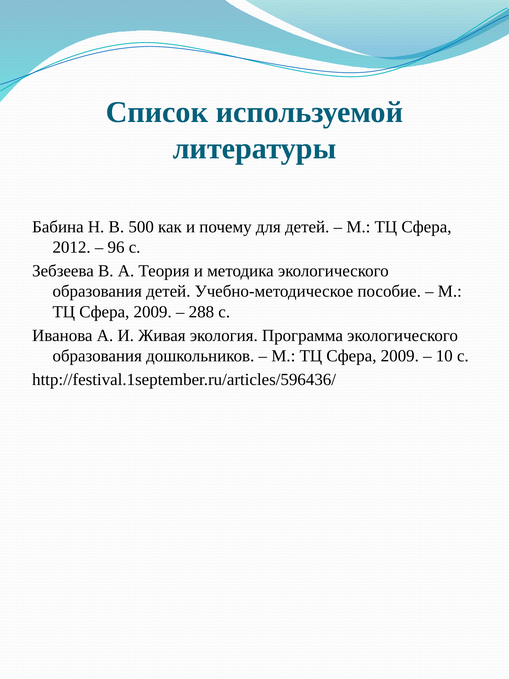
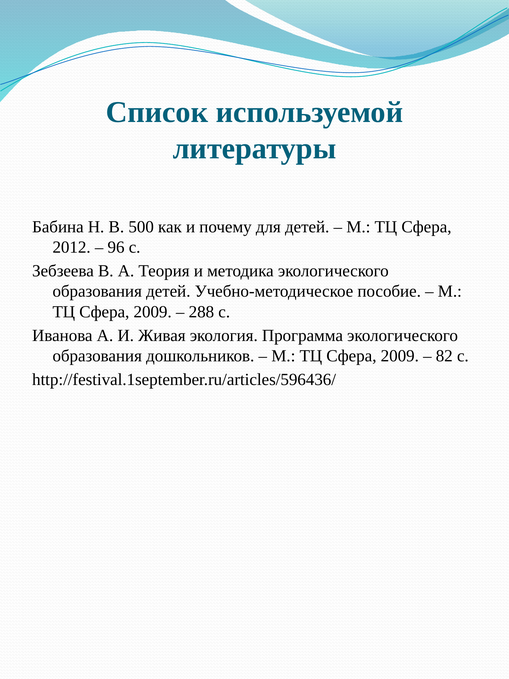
10: 10 -> 82 (444, 356)
